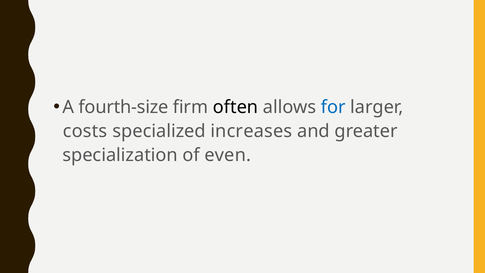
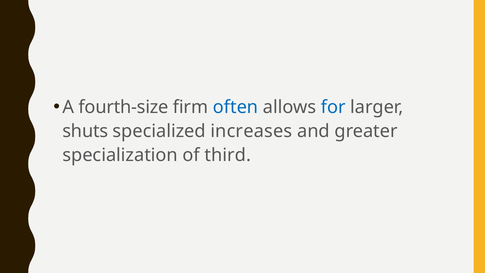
often colour: black -> blue (236, 107)
costs: costs -> shuts (85, 131)
even: even -> third (228, 155)
